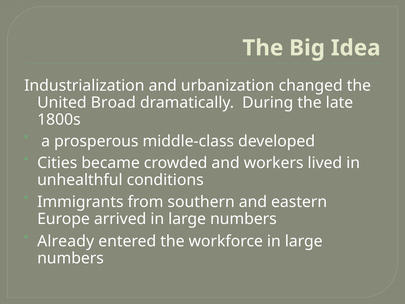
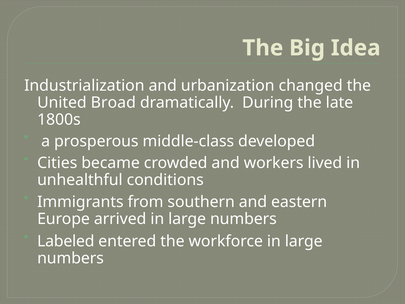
Already: Already -> Labeled (66, 241)
